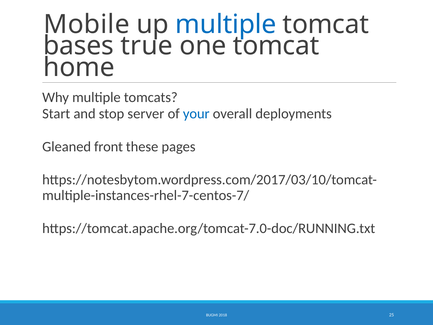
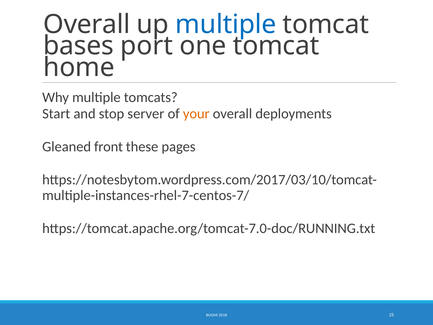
Mobile: Mobile -> Overall (87, 24)
true: true -> port (147, 46)
your colour: blue -> orange (196, 114)
